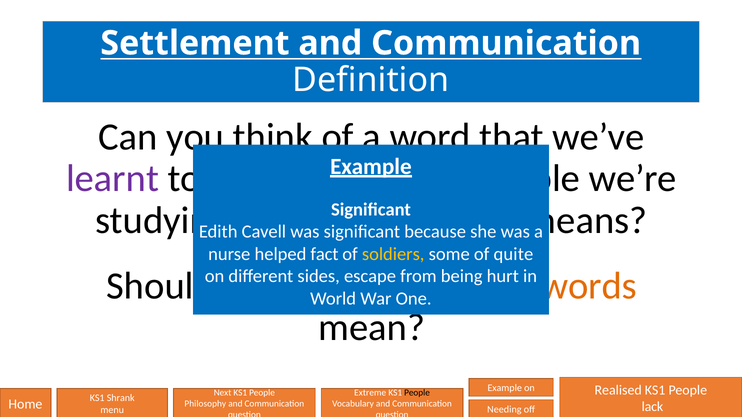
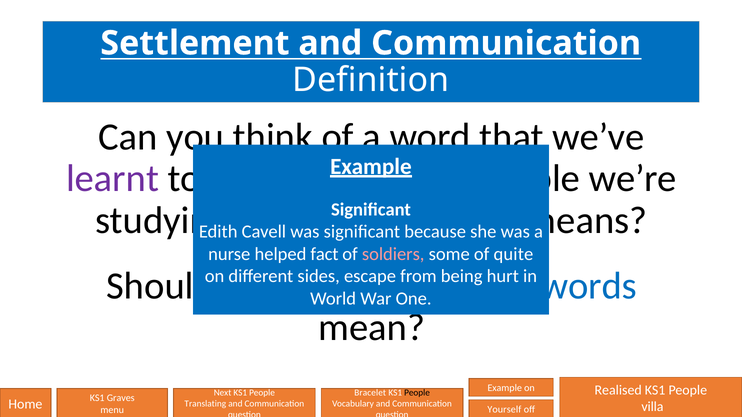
soldiers colour: yellow -> pink (393, 254)
words colour: orange -> blue (589, 286)
Extreme: Extreme -> Bracelet (370, 393)
Shrank: Shrank -> Graves (121, 398)
Philosophy: Philosophy -> Translating (205, 404)
lack: lack -> villa (652, 407)
Needing: Needing -> Yourself (504, 410)
